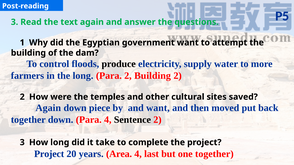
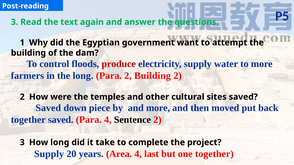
produce colour: black -> red (119, 64)
Again: Again -> Saved (48, 108)
and want: want -> more (158, 108)
together down: down -> saved (61, 120)
Project: Project -> Supply (49, 154)
